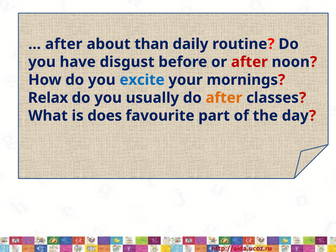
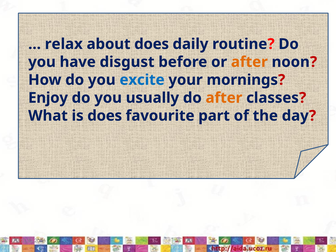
after: after -> relax (64, 44)
about than: than -> does (152, 44)
after colour: red -> orange (249, 62)
Relax: Relax -> Enjoy (48, 98)
